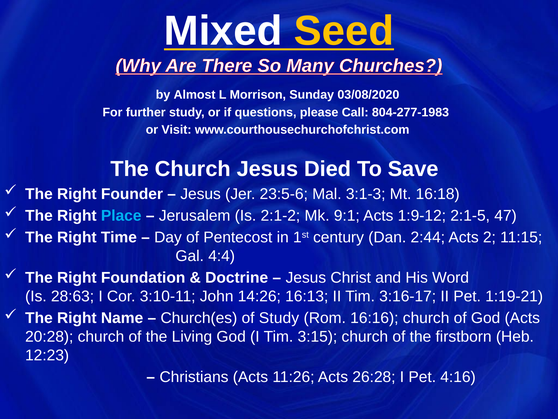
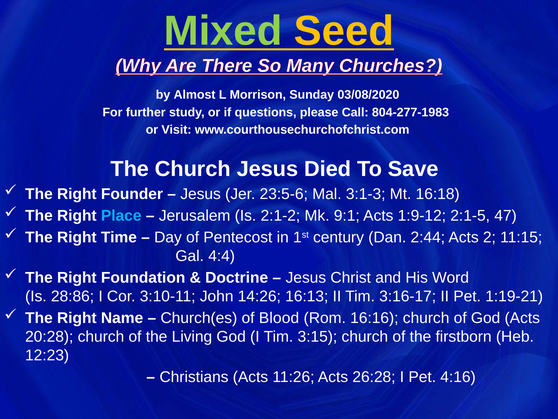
Mixed colour: white -> light green (223, 31)
28:63: 28:63 -> 28:86 (73, 296)
of Study: Study -> Blood (279, 318)
